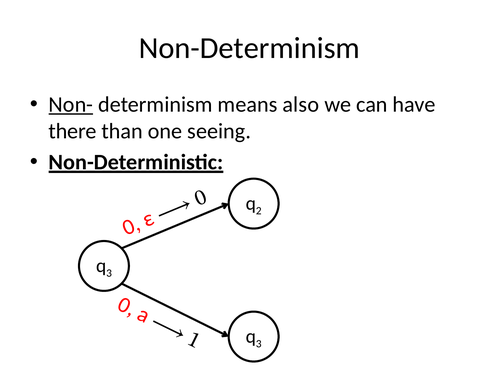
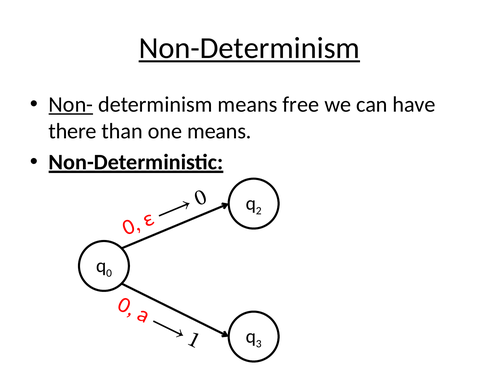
Non-Determinism underline: none -> present (249, 48)
also: also -> free (301, 105)
one seeing: seeing -> means (219, 131)
3: 3 -> 0 (109, 273)
